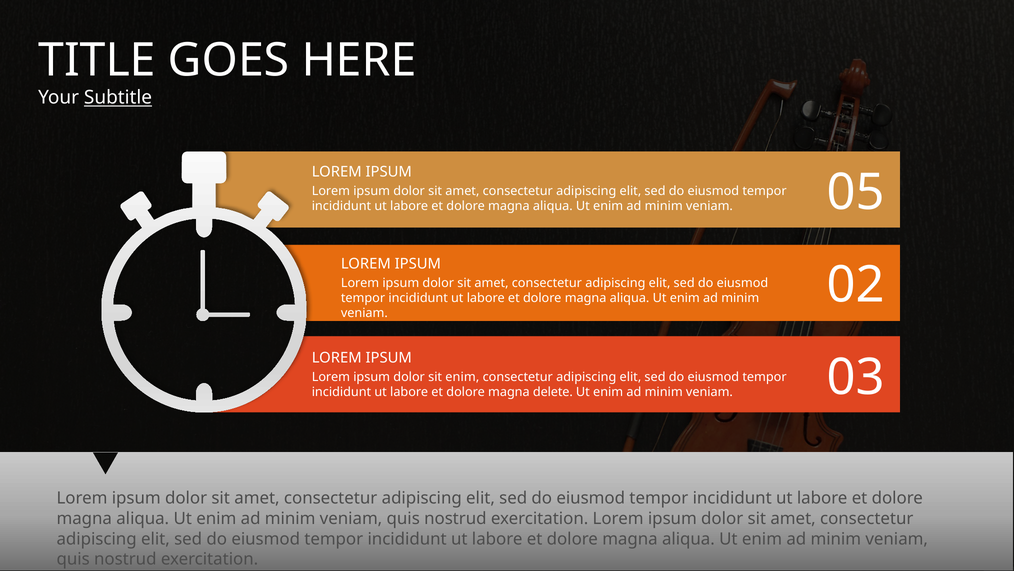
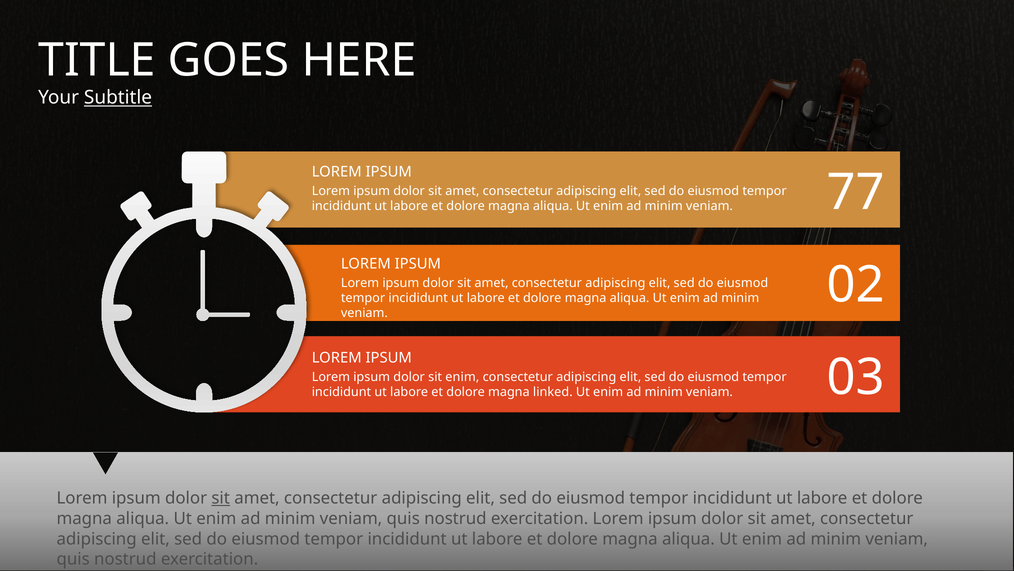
05: 05 -> 77 (856, 192)
delete: delete -> linked (553, 392)
sit underline: none -> present (221, 498)
